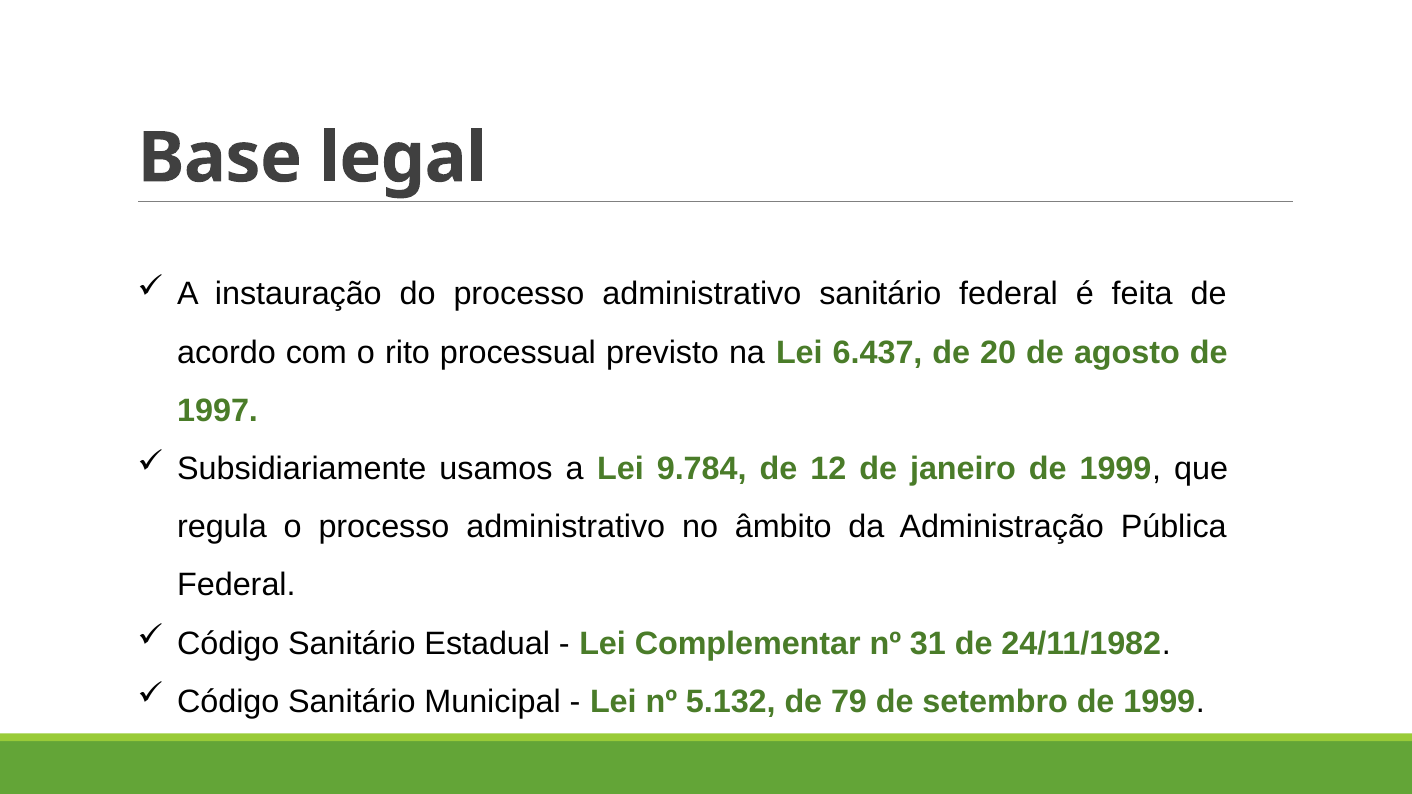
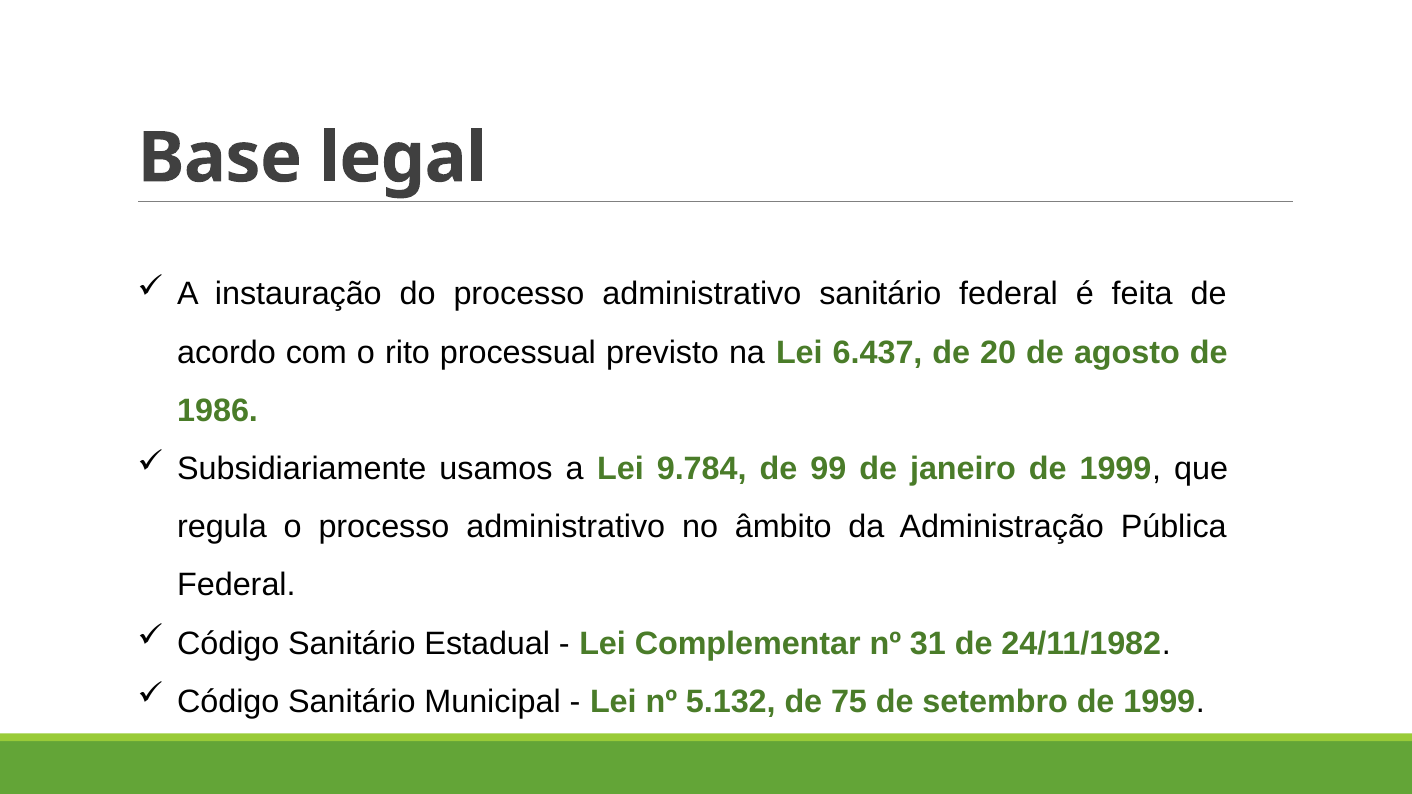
1997: 1997 -> 1986 (218, 411)
12: 12 -> 99 (828, 469)
79: 79 -> 75 (849, 702)
